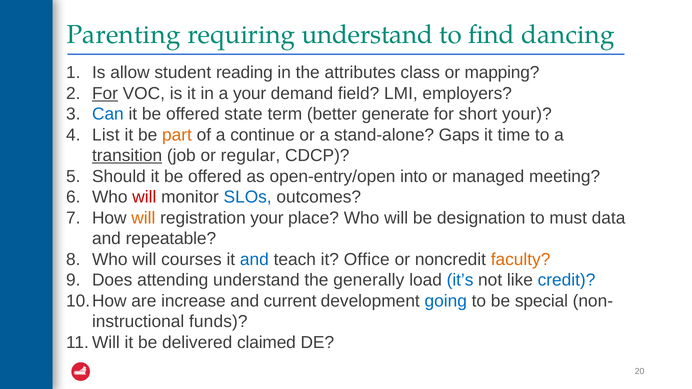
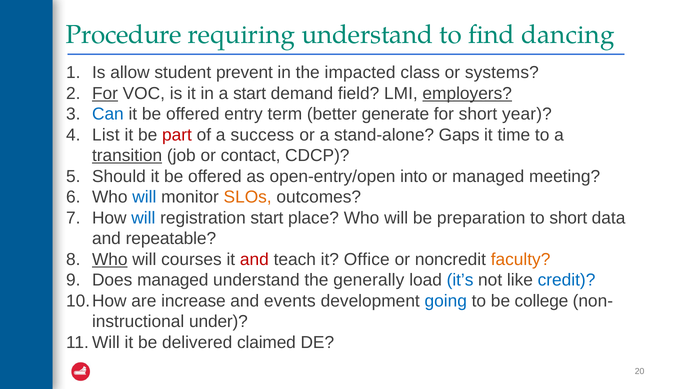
Parenting: Parenting -> Procedure (124, 35)
reading: reading -> prevent (244, 73)
attributes: attributes -> impacted (360, 73)
mapping: mapping -> systems (502, 73)
a your: your -> start (250, 94)
employers underline: none -> present (467, 94)
state: state -> entry (244, 114)
short your: your -> year (527, 114)
part colour: orange -> red (177, 135)
continue: continue -> success (262, 135)
regular: regular -> contact (251, 156)
will colour: red -> blue (144, 197)
SLOs colour: blue -> orange (248, 197)
will colour: orange -> blue (143, 218)
registration your: your -> start (267, 218)
designation: designation -> preparation (481, 218)
to must: must -> short (568, 218)
Who underline: none -> present (110, 260)
and colour: blue -> red (254, 260)
Does attending: attending -> managed (173, 280)
current: current -> events (290, 301)
special: special -> college (541, 301)
funds: funds -> under (218, 322)
